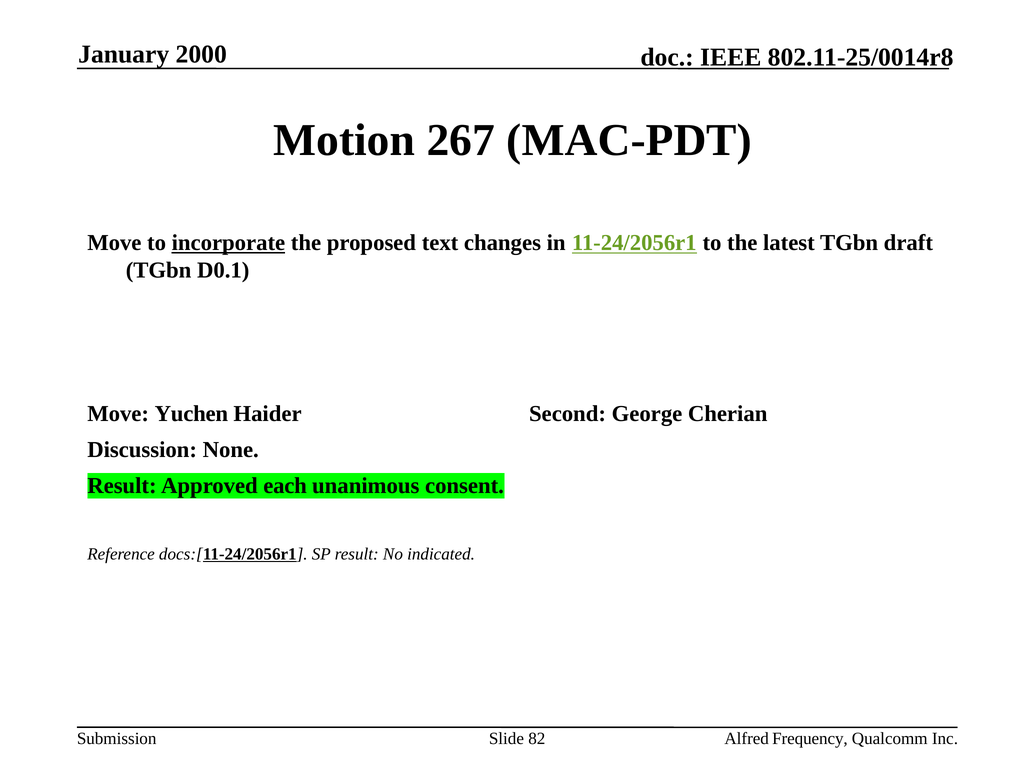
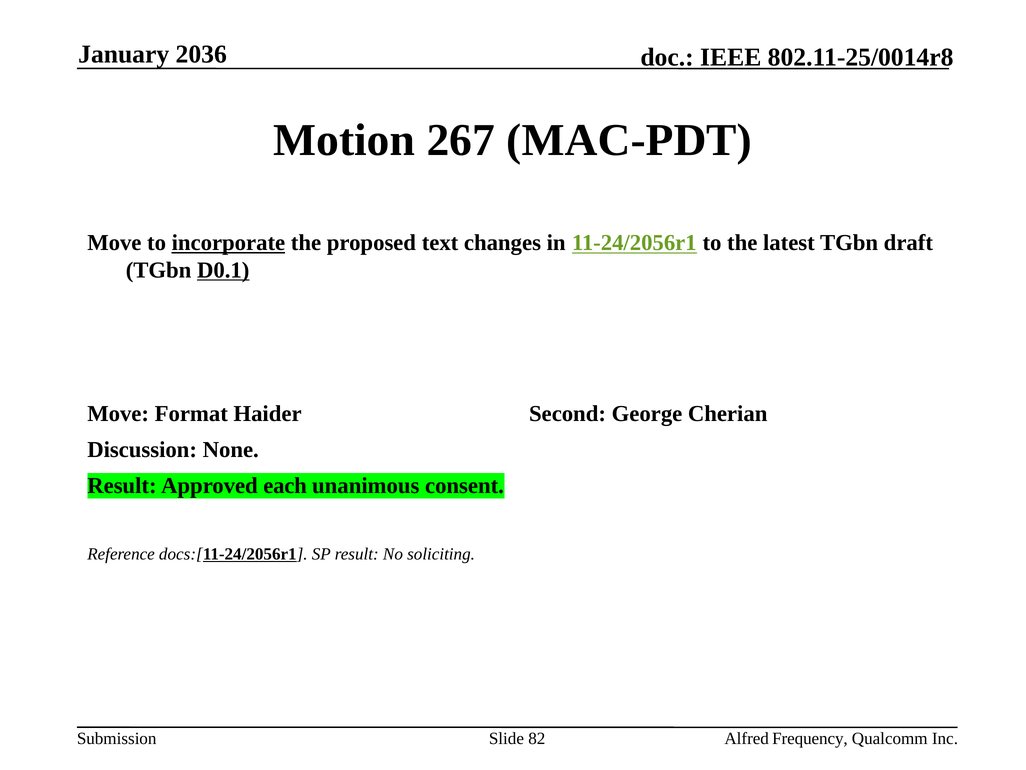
2000: 2000 -> 2036 (201, 54)
D0.1 underline: none -> present (223, 270)
Yuchen: Yuchen -> Format (191, 414)
indicated: indicated -> soliciting (441, 554)
